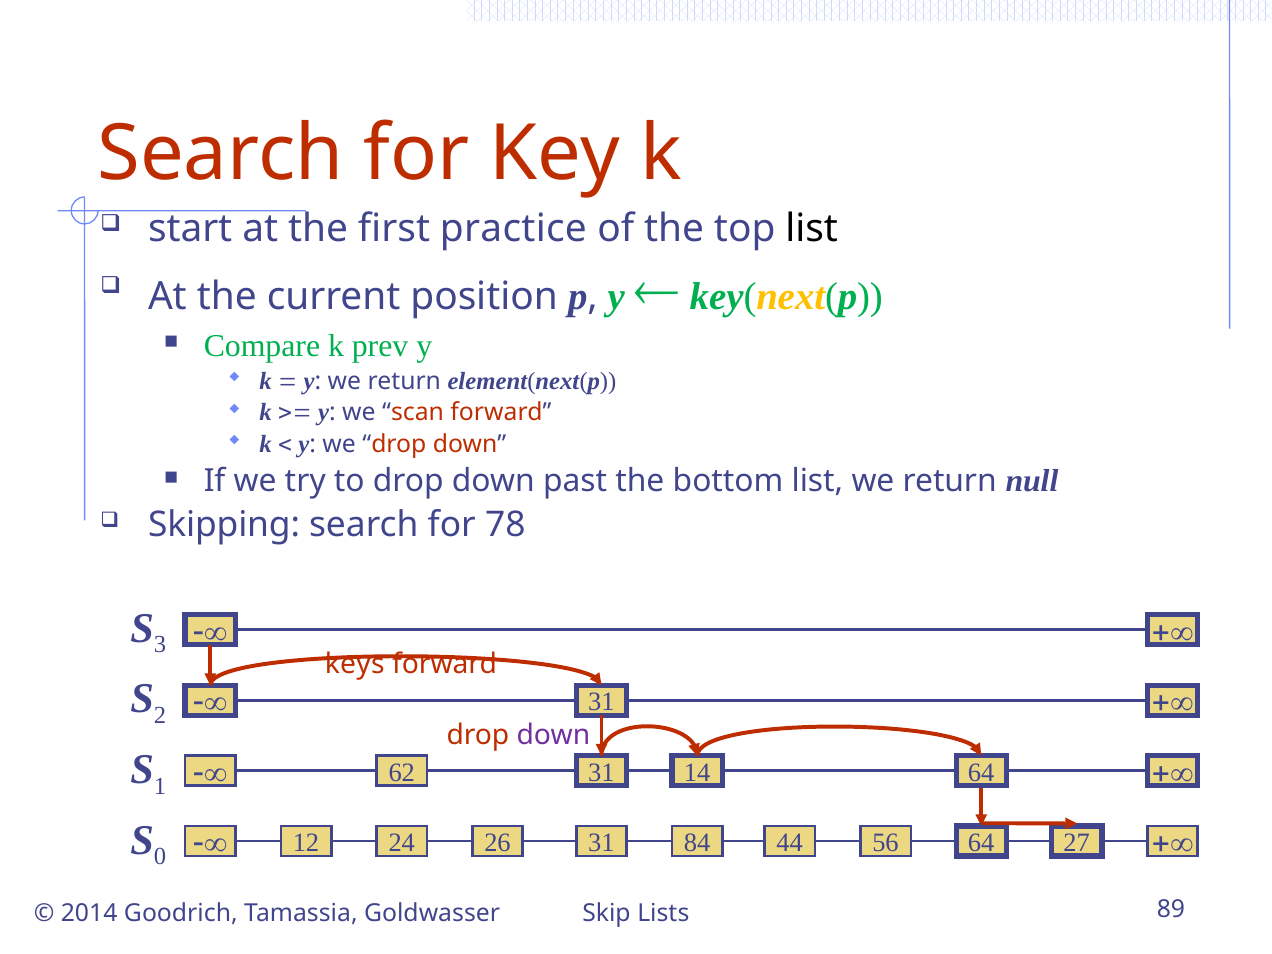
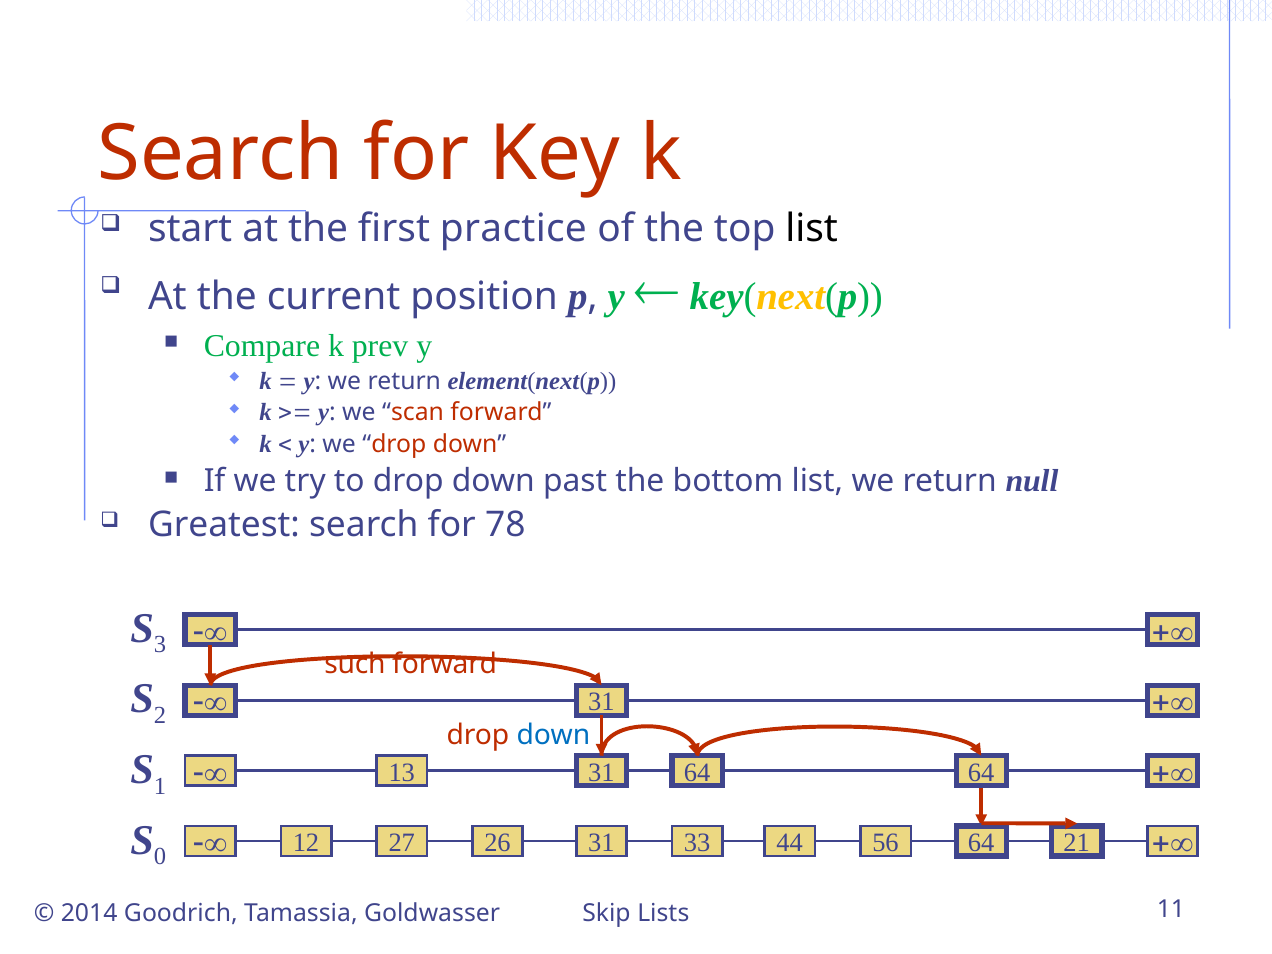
Skipping: Skipping -> Greatest (224, 525)
keys: keys -> such (355, 664)
down colour: purple -> blue (553, 735)
31 14: 14 -> 64 (697, 772)
62: 62 -> 13 (402, 772)
84: 84 -> 33 (697, 843)
27: 27 -> 21 (1077, 843)
24: 24 -> 27 (402, 843)
89: 89 -> 11 (1171, 909)
